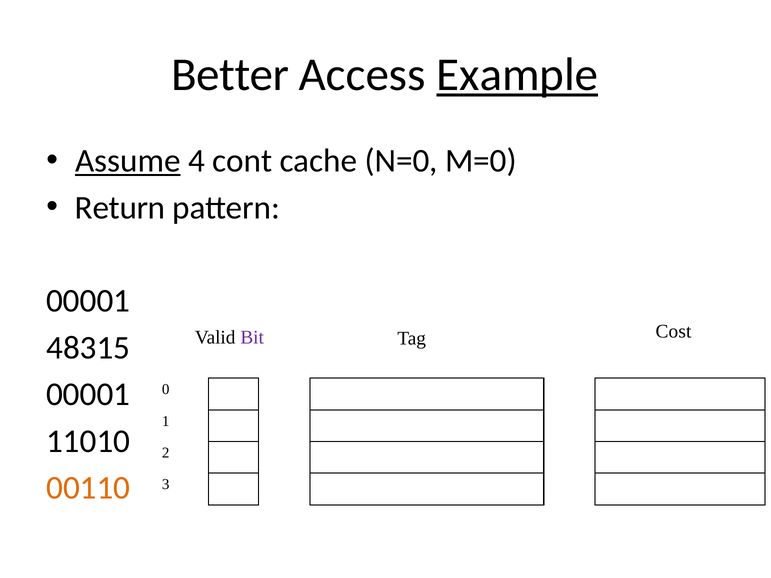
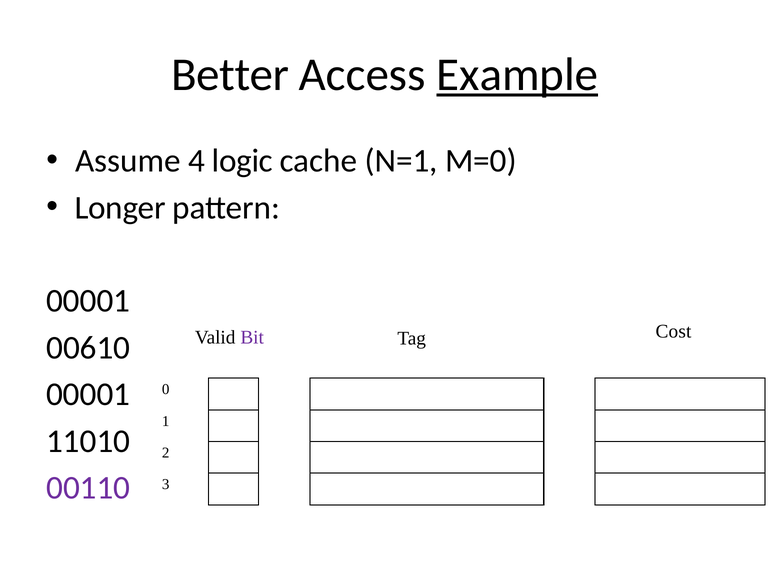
Assume underline: present -> none (128, 161)
cont: cont -> logic (242, 161)
N=0: N=0 -> N=1 (401, 161)
Return: Return -> Longer (120, 208)
48315: 48315 -> 00610 (88, 348)
00110 colour: orange -> purple (88, 488)
